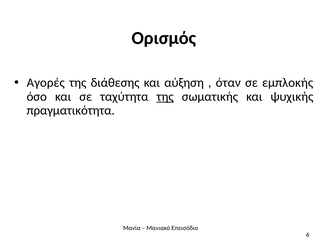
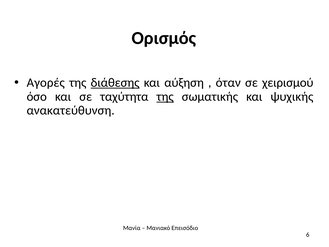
διάθεσης underline: none -> present (115, 83)
εμπλοκής: εμπλοκής -> χειρισμού (288, 83)
πραγματικότητα: πραγματικότητα -> ανακατεύθυνση (71, 110)
